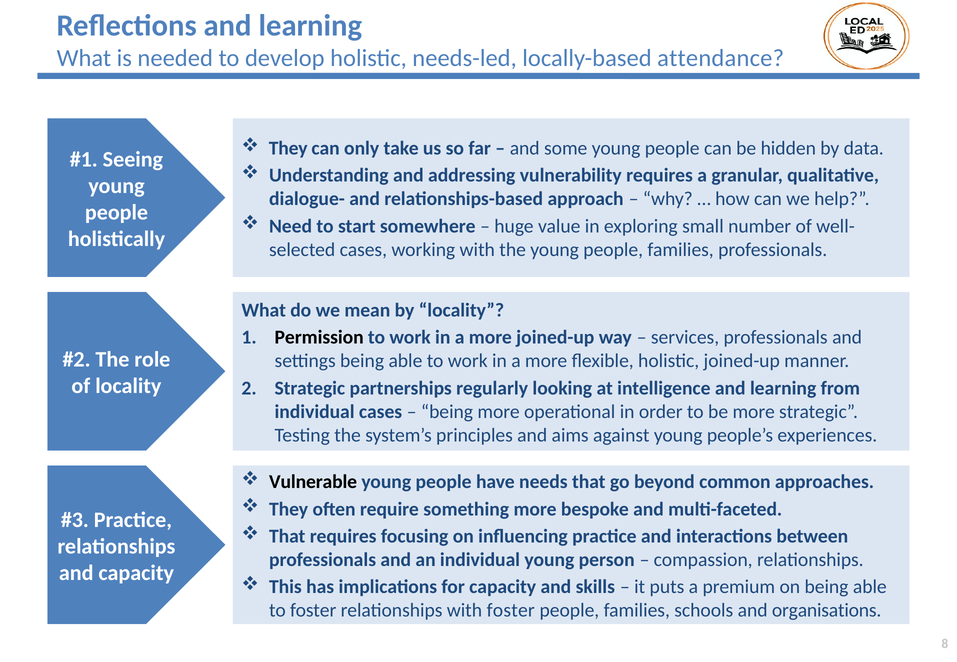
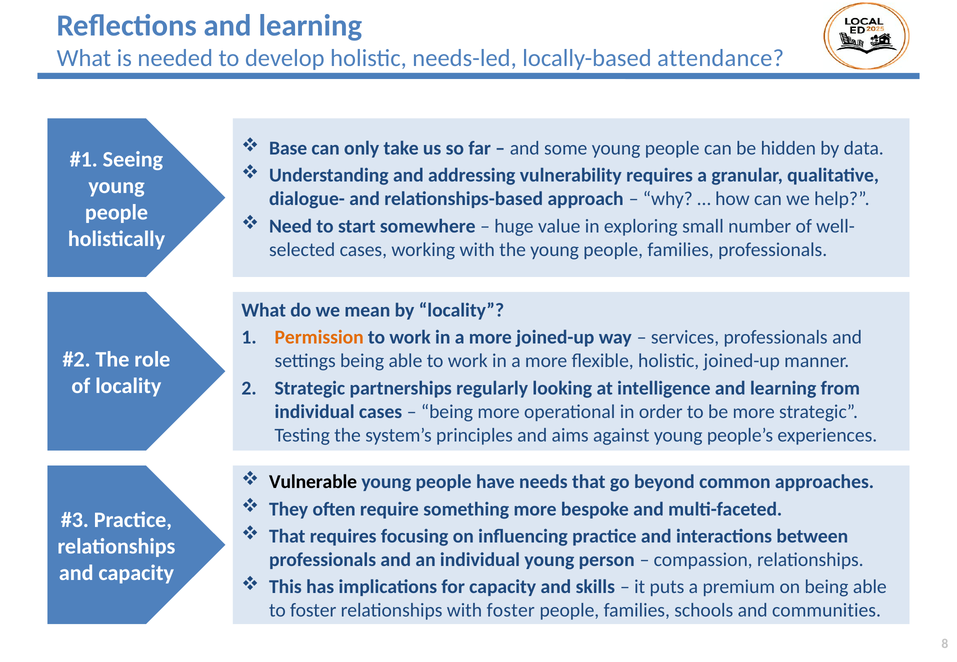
They: They -> Base (288, 148)
Permission colour: black -> orange (319, 338)
organisations: organisations -> communities (827, 611)
